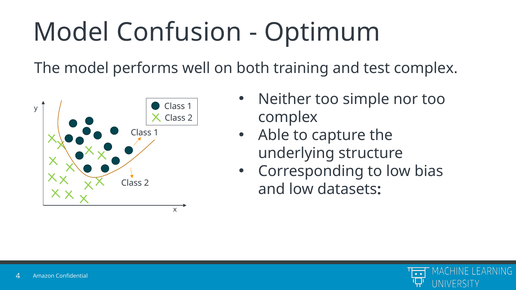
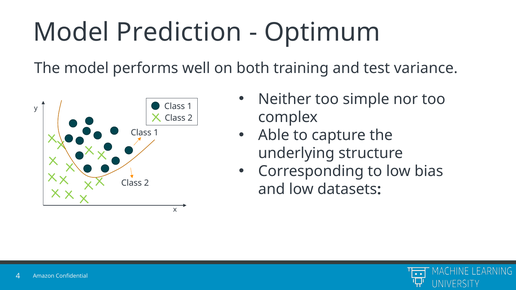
Confusion: Confusion -> Prediction (179, 32)
test complex: complex -> variance (426, 68)
